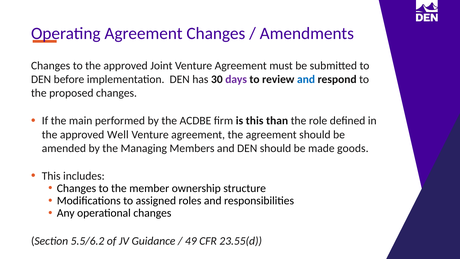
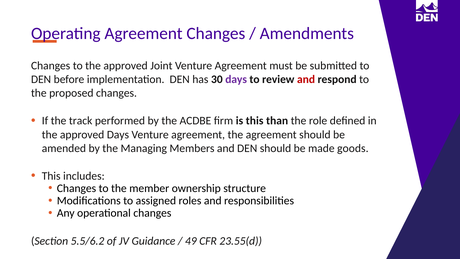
and colour: blue -> red (306, 79)
main: main -> track (81, 121)
approved Well: Well -> Days (118, 135)
